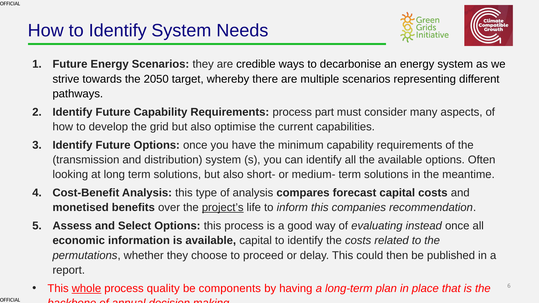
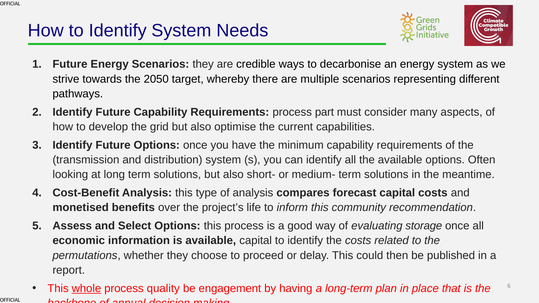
project’s underline: present -> none (223, 208)
companies: companies -> community (359, 208)
instead: instead -> storage (424, 226)
components: components -> engagement (230, 289)
